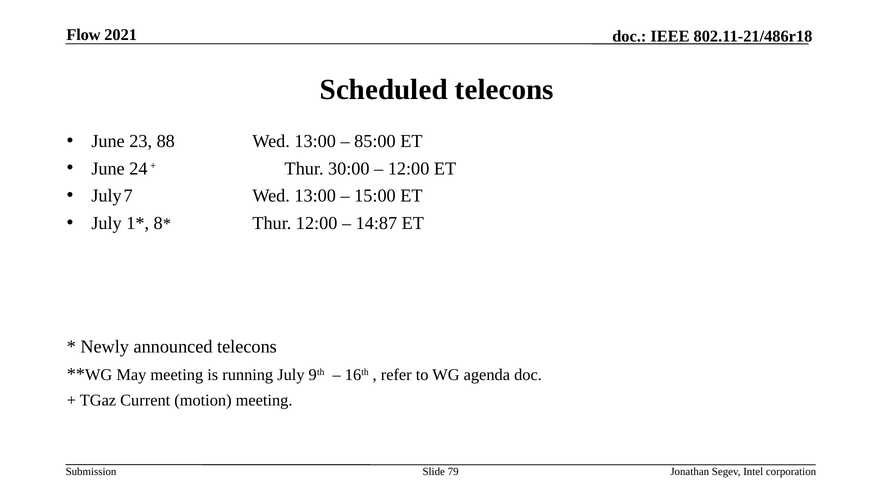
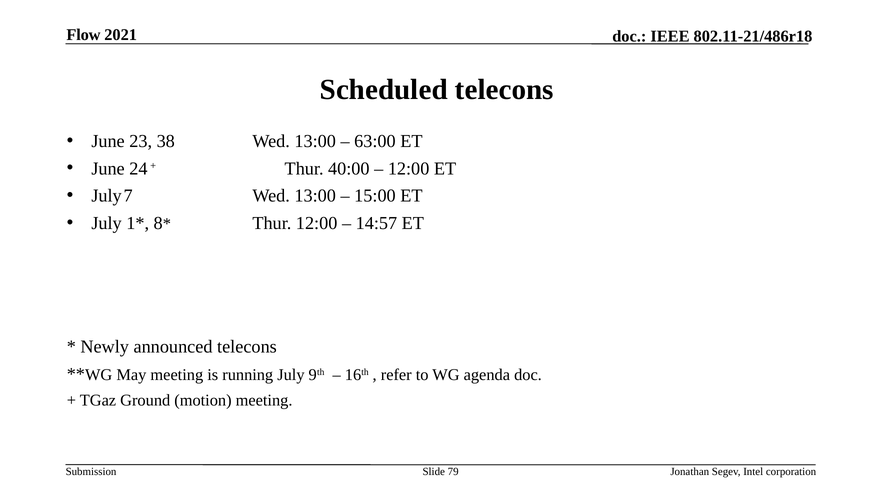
88: 88 -> 38 (166, 141)
85:00: 85:00 -> 63:00 (375, 141)
30:00: 30:00 -> 40:00 (349, 168)
14:87: 14:87 -> 14:57 (376, 223)
Current: Current -> Ground (145, 400)
